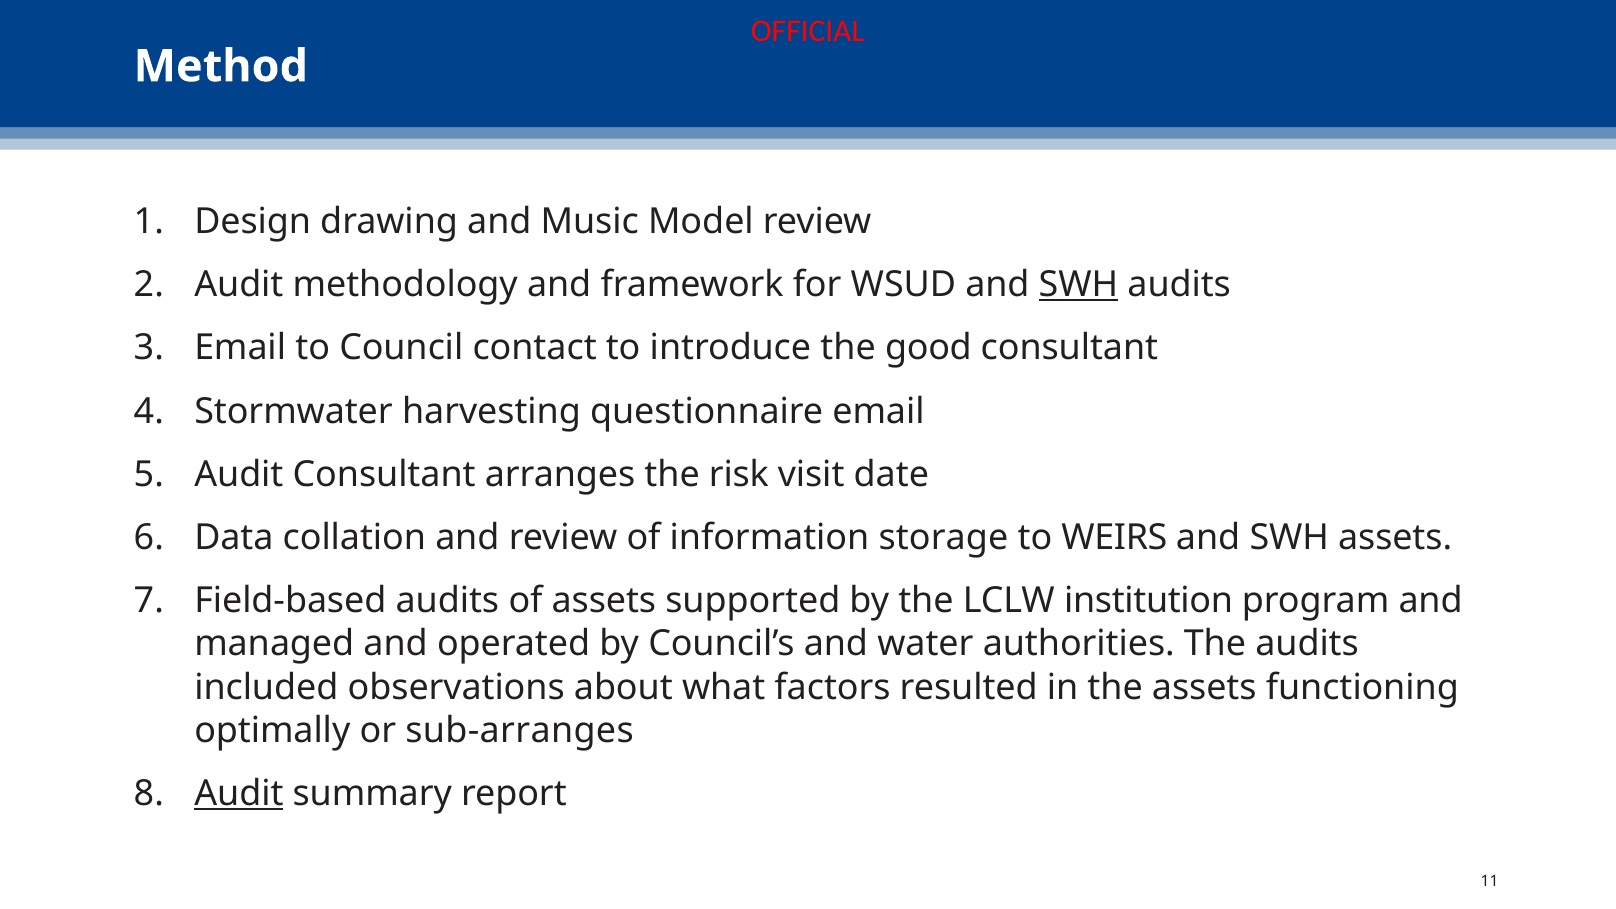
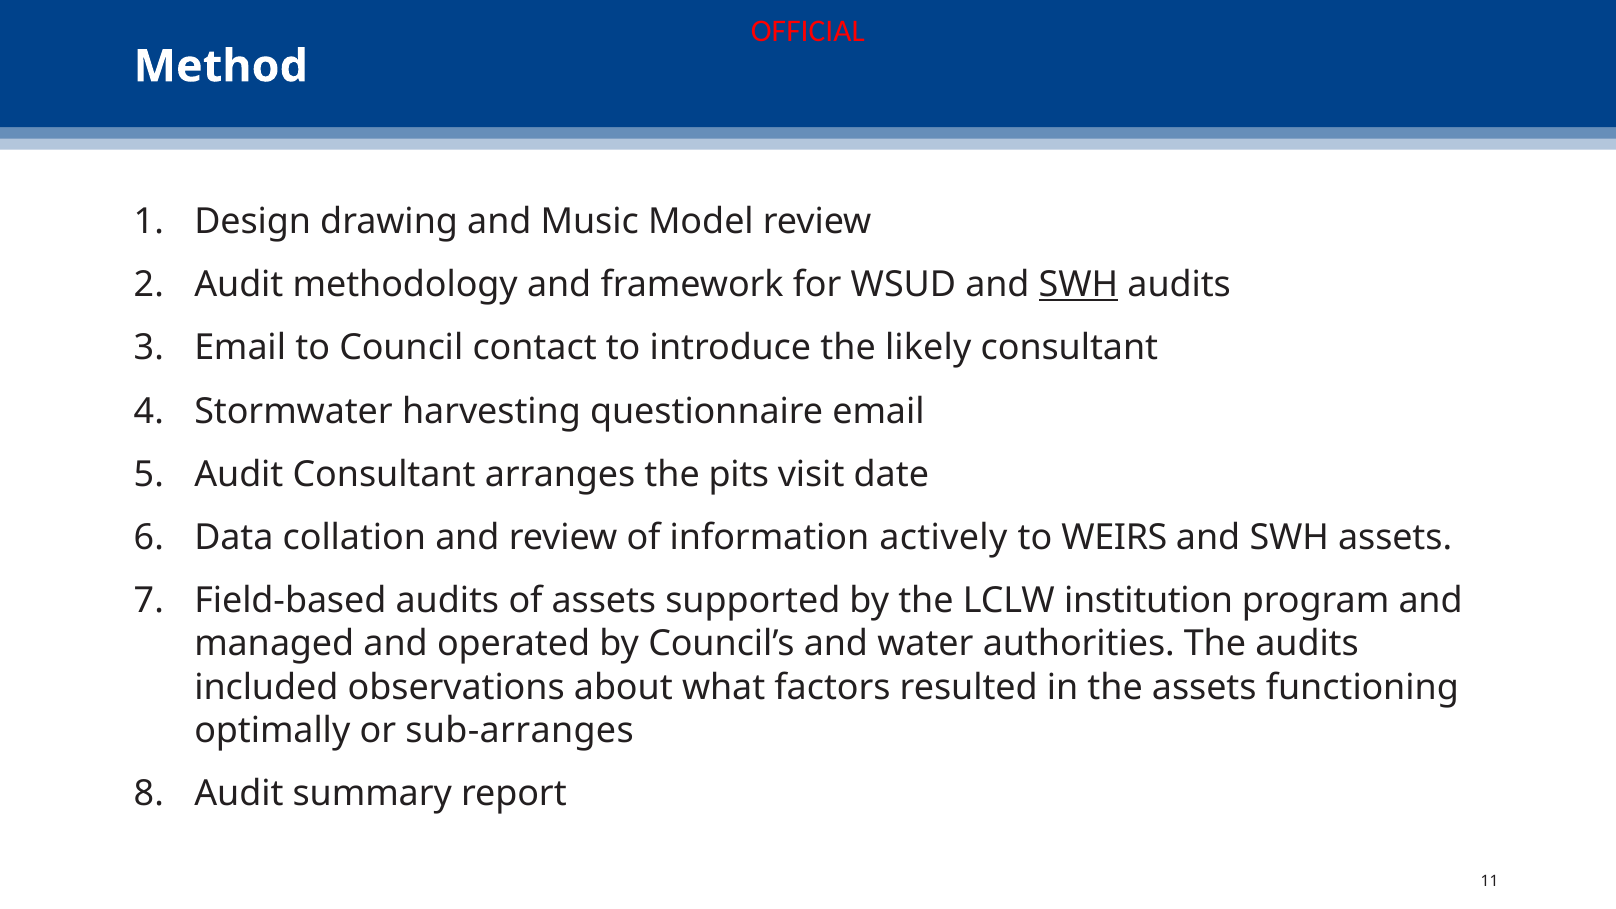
good: good -> likely (928, 348)
risk: risk -> pits (739, 474)
storage: storage -> actively (943, 538)
Audit underline: present -> none (239, 794)
